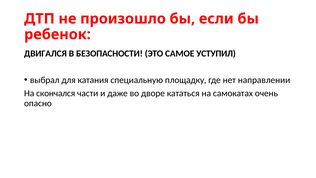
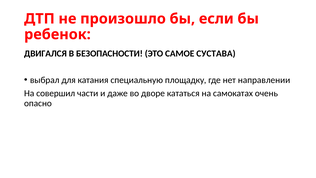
УСТУПИЛ: УСТУПИЛ -> СУСТАВА (216, 53)
скончался: скончался -> совершил (56, 93)
